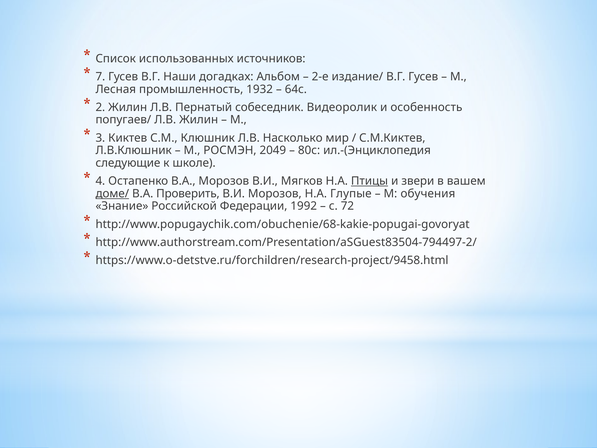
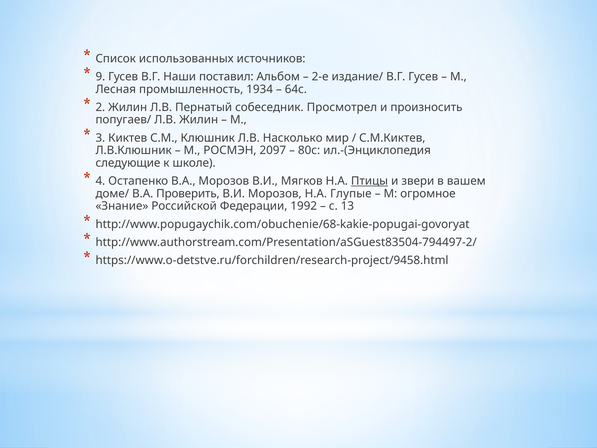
7: 7 -> 9 (100, 77)
догадках: догадках -> поставил (226, 77)
1932: 1932 -> 1934 (260, 89)
Видеоролик: Видеоролик -> Просмотрел (342, 107)
особенность: особенность -> произносить (426, 107)
2049: 2049 -> 2097 (273, 150)
доме/ underline: present -> none (112, 193)
обучения: обучения -> огромное (428, 193)
72: 72 -> 13 (347, 206)
